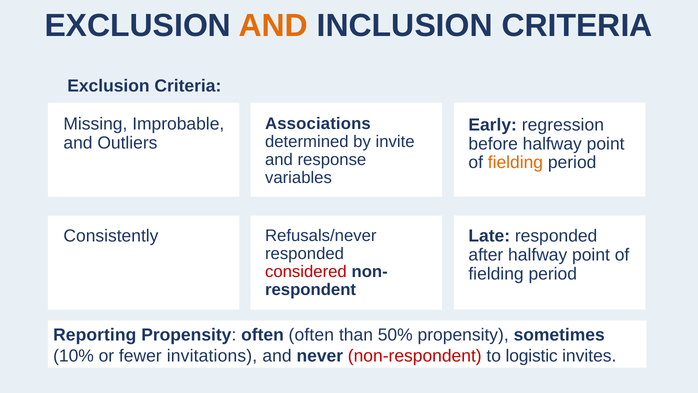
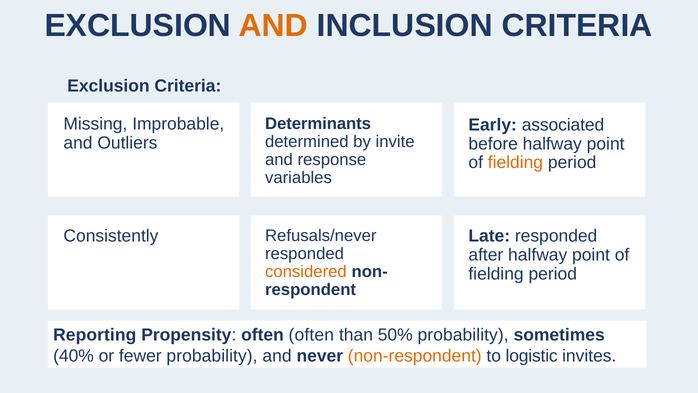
Associations: Associations -> Determinants (318, 124)
regression: regression -> associated (563, 125)
considered colour: red -> orange (306, 272)
50% propensity: propensity -> probability (463, 335)
10%: 10% -> 40% (73, 355)
fewer invitations: invitations -> probability (212, 355)
non-respondent colour: red -> orange (415, 355)
